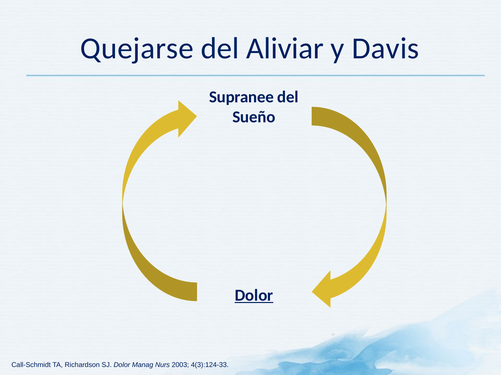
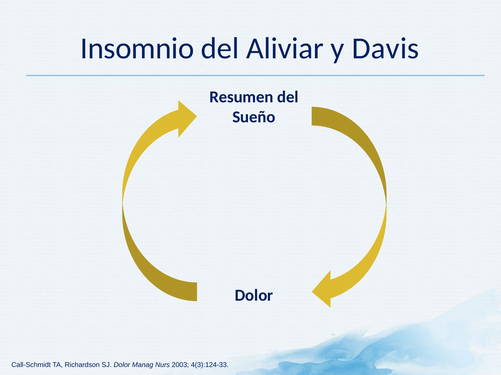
Quejarse: Quejarse -> Insomnio (137, 48)
Supranee: Supranee -> Resumen (241, 97)
Dolor underline: present -> none (254, 296)
